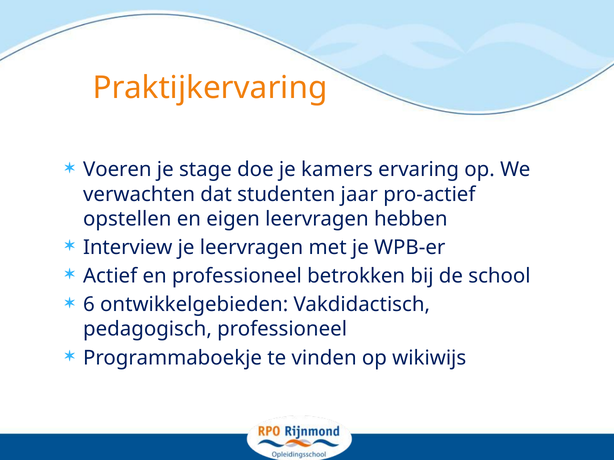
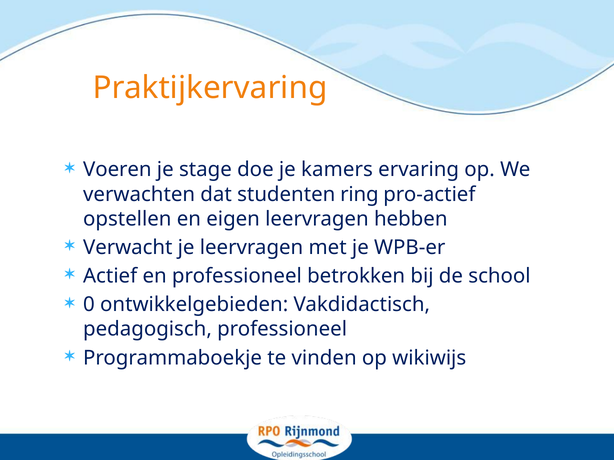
jaar: jaar -> ring (359, 194)
Interview: Interview -> Verwacht (128, 248)
6: 6 -> 0 (89, 305)
